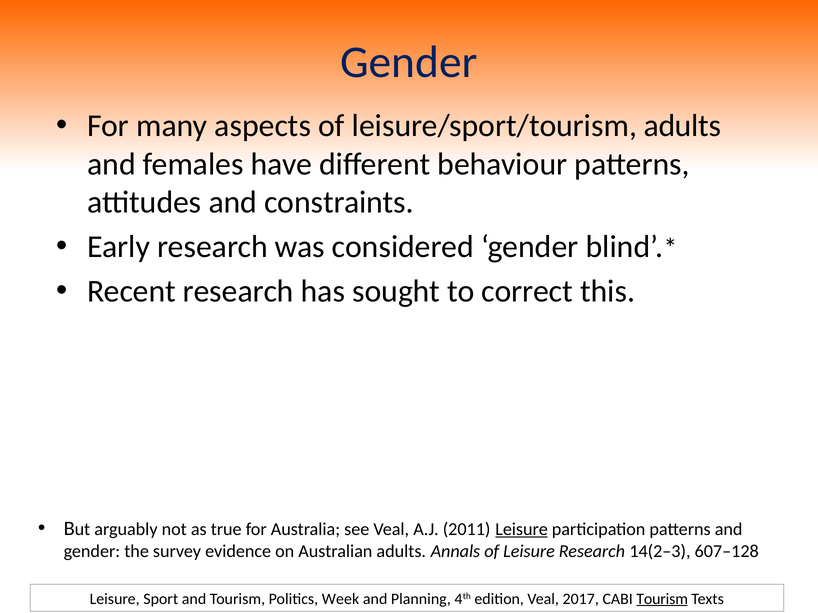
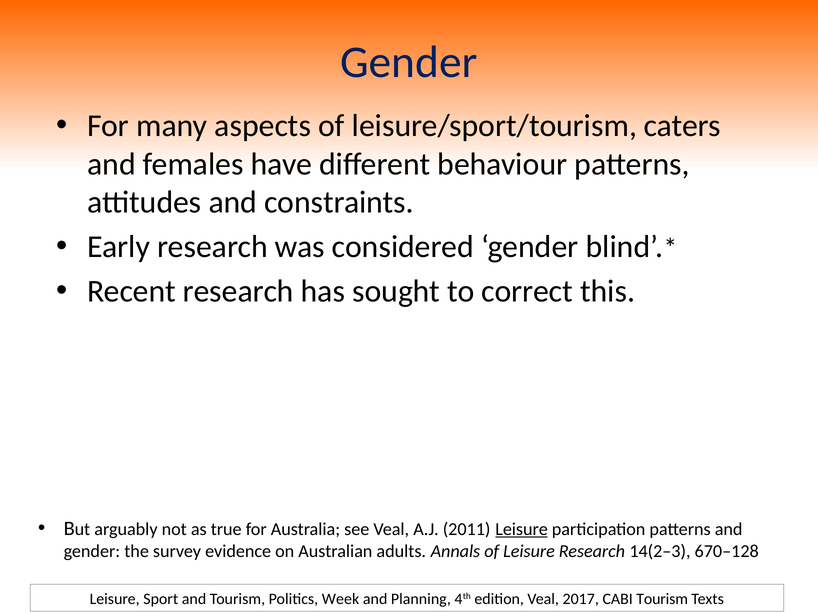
leisure/sport/tourism adults: adults -> caters (682, 126)
607–128: 607–128 -> 670–128 (727, 552)
Tourism underline: present -> none (662, 599)
